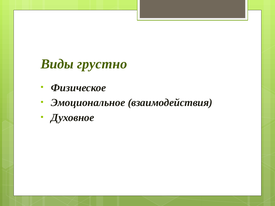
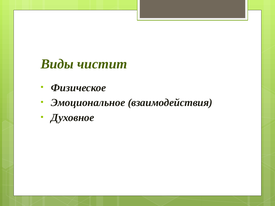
грустно: грустно -> чистит (102, 64)
